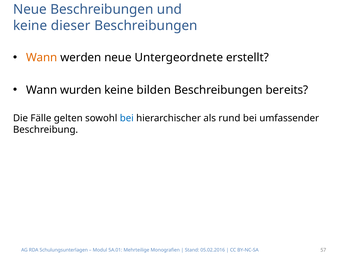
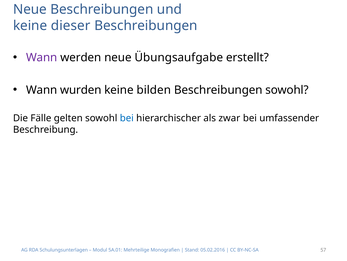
Wann colour: orange -> purple (42, 57)
Untergeordnete: Untergeordnete -> Übungsaufgabe (179, 57)
Beschreibungen bereits: bereits -> sowohl (287, 90)
rund: rund -> zwar (229, 118)
